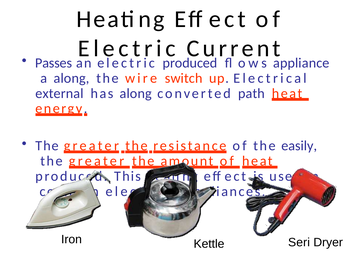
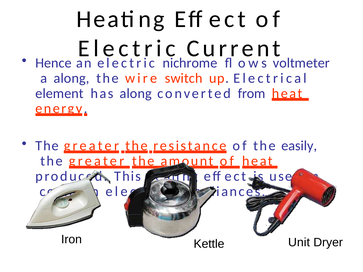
Passes: Passes -> Hence (54, 63)
produced: produced -> nichrome (190, 63)
appliance: appliance -> voltmeter (301, 63)
external: external -> element (59, 93)
path: path -> from (252, 93)
Seri: Seri -> Unit (299, 243)
